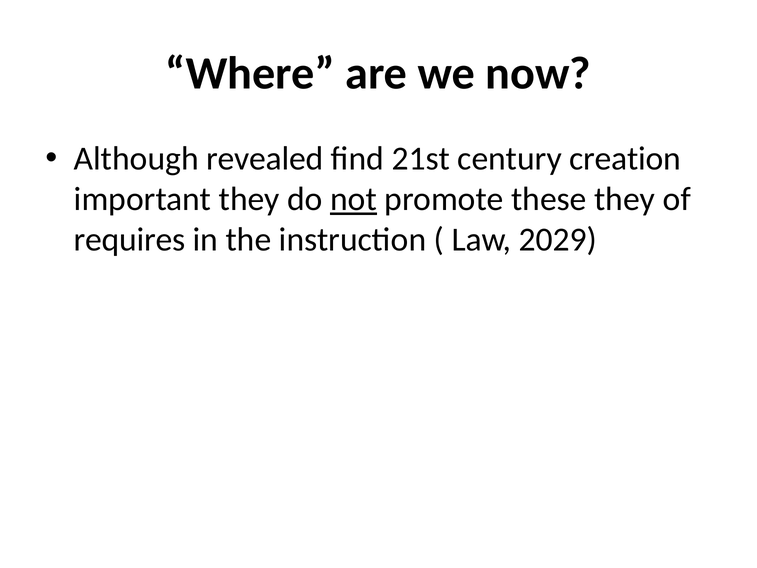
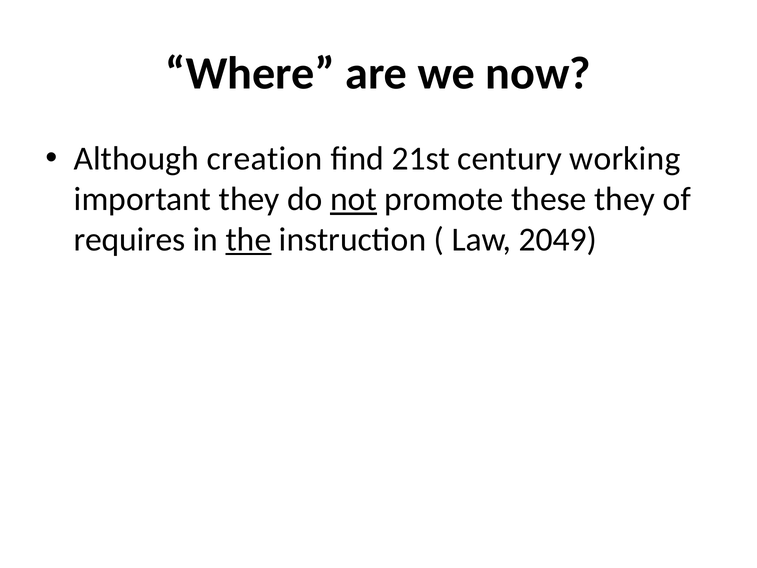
revealed: revealed -> creation (265, 159)
creation: creation -> working (625, 159)
the underline: none -> present (248, 240)
2029: 2029 -> 2049 (558, 240)
